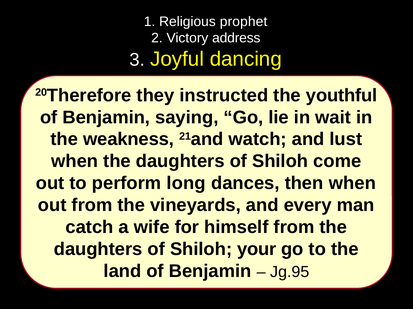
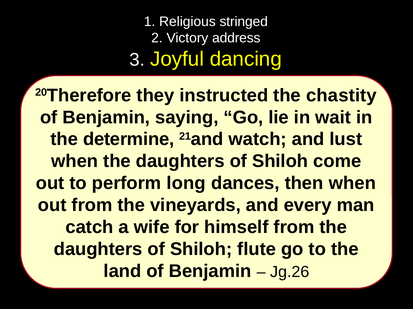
prophet: prophet -> stringed (244, 22)
youthful: youthful -> chastity (342, 96)
weakness: weakness -> determine (129, 140)
your: your -> flute (257, 250)
Jg.95: Jg.95 -> Jg.26 (290, 273)
